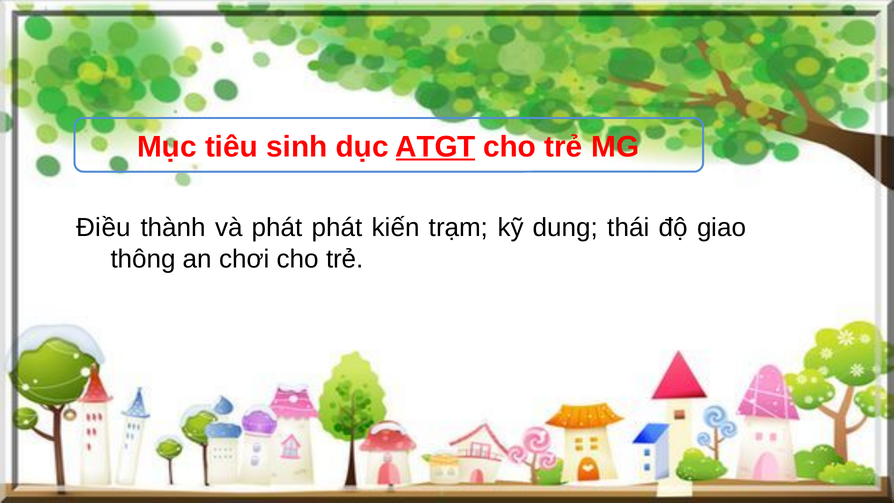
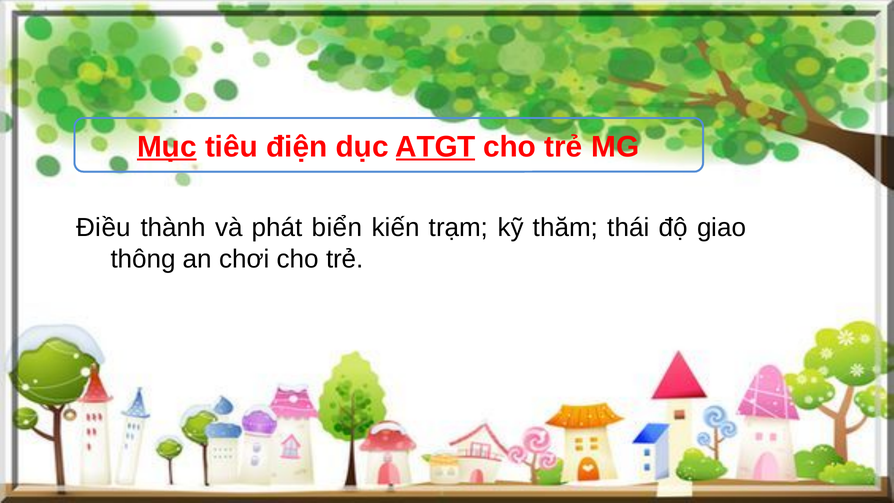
Mục underline: none -> present (167, 147)
sinh: sinh -> điện (297, 147)
phát phát: phát -> biển (337, 228)
dung: dung -> thăm (565, 228)
